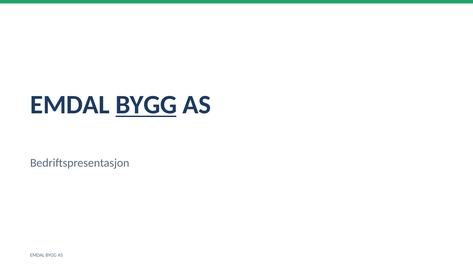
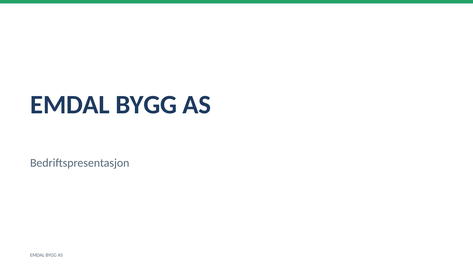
BYGG underline: present -> none (146, 105)
